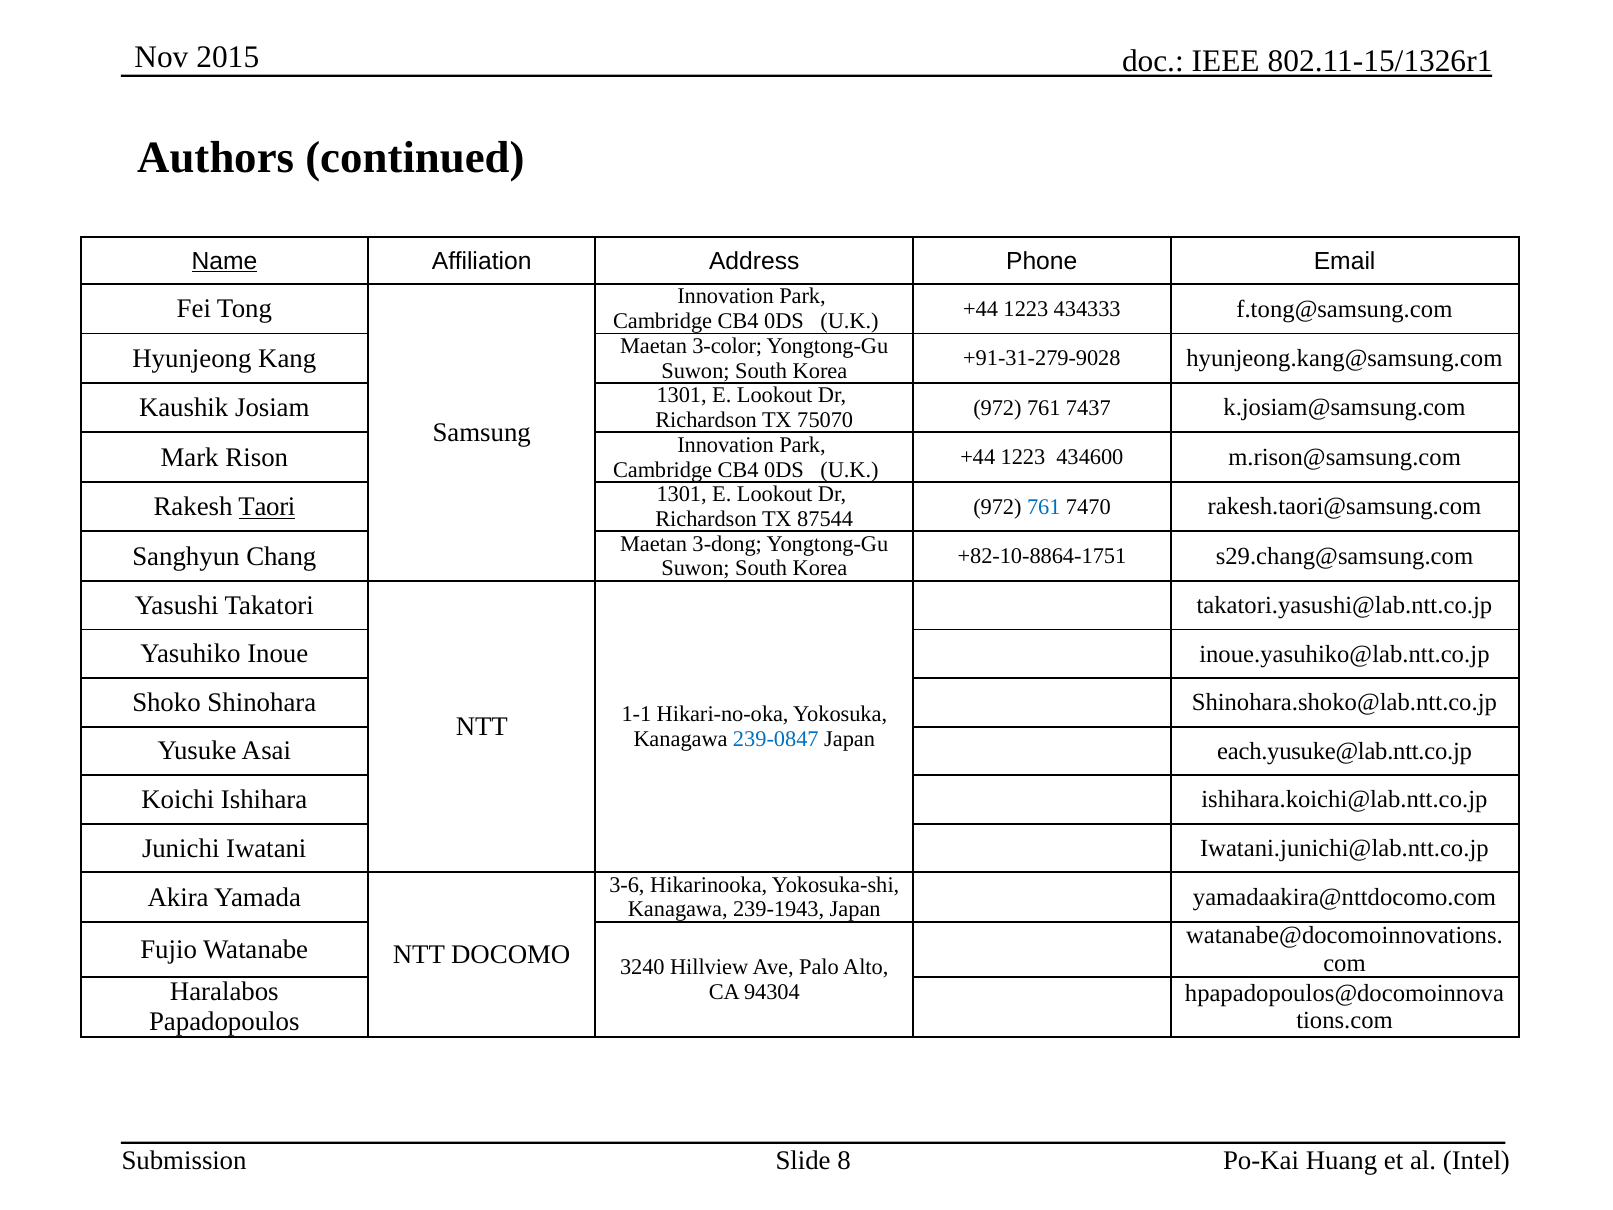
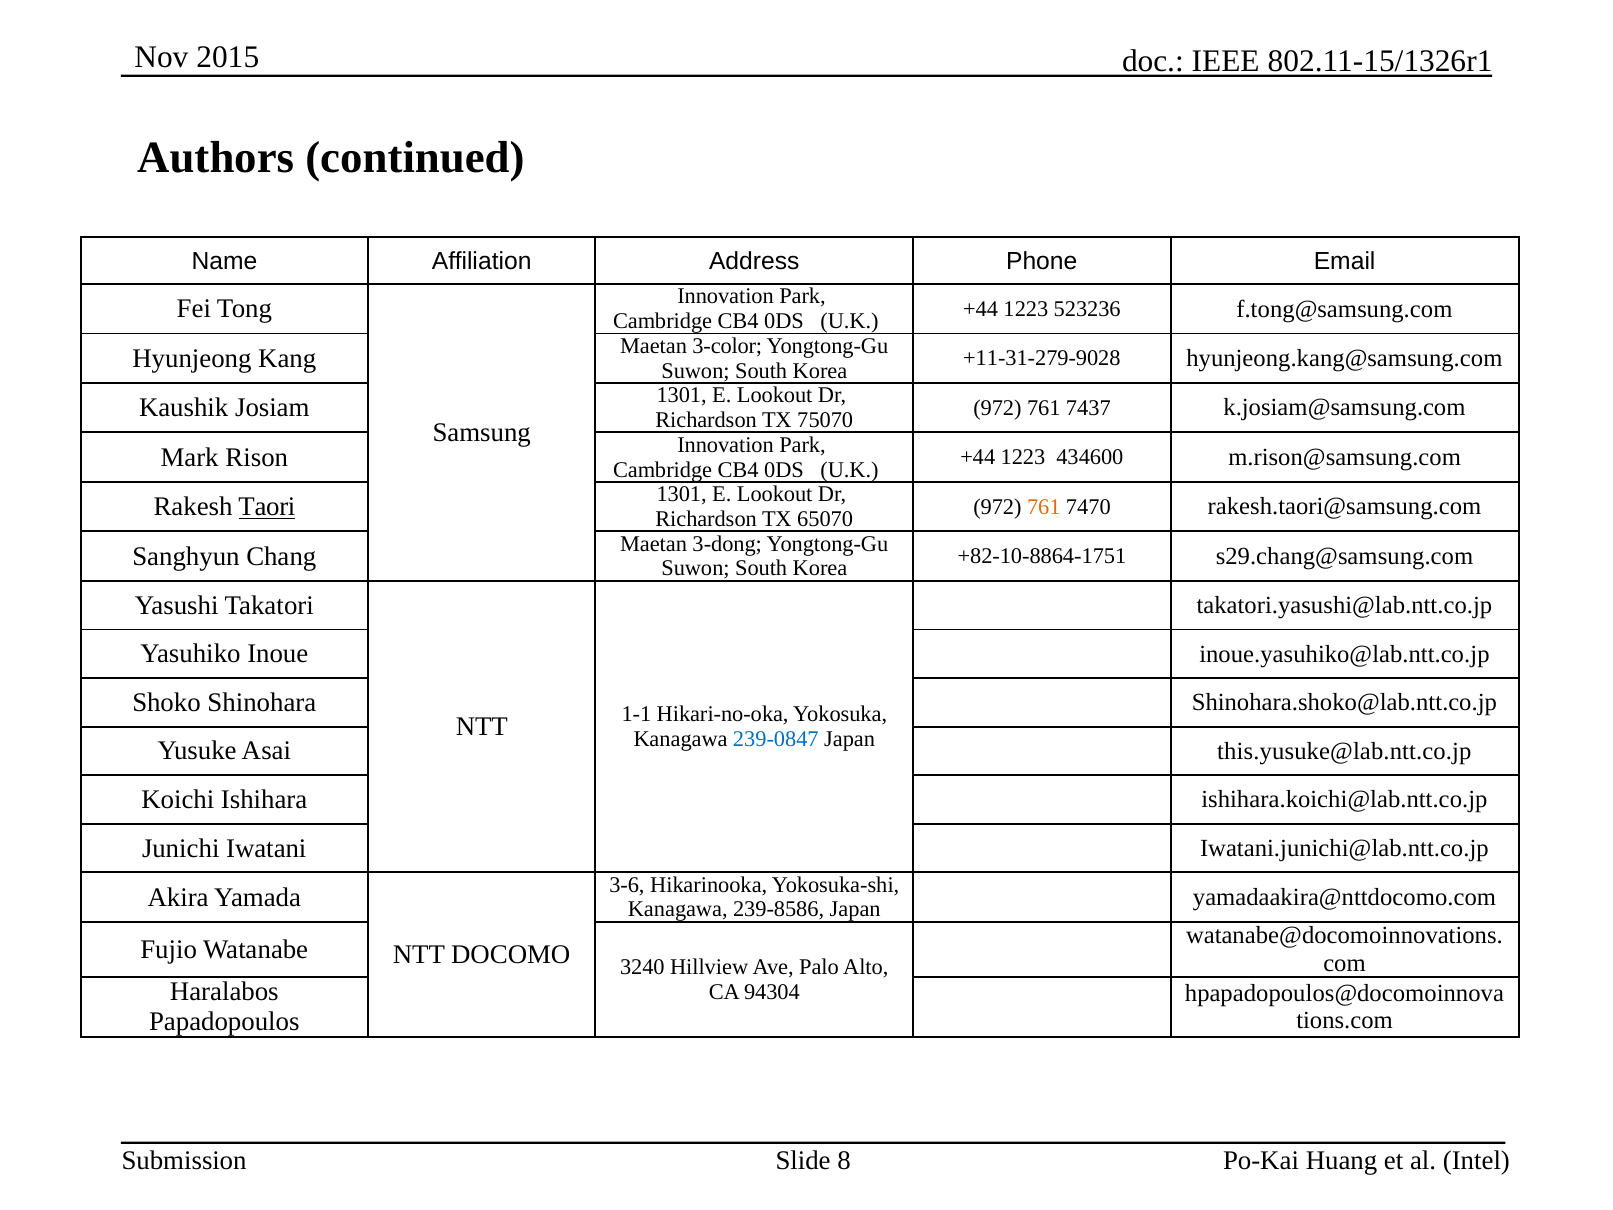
Name underline: present -> none (224, 261)
434333: 434333 -> 523236 (1087, 309)
+91-31-279-9028: +91-31-279-9028 -> +11-31-279-9028 (1042, 358)
761 colour: blue -> orange (1044, 507)
87544: 87544 -> 65070 (825, 519)
each.yusuke@lab.ntt.co.jp: each.yusuke@lab.ntt.co.jp -> this.yusuke@lab.ntt.co.jp (1344, 751)
239-1943: 239-1943 -> 239-8586 (779, 909)
